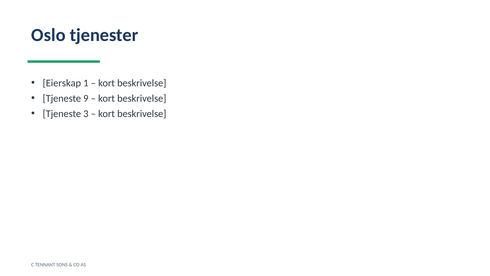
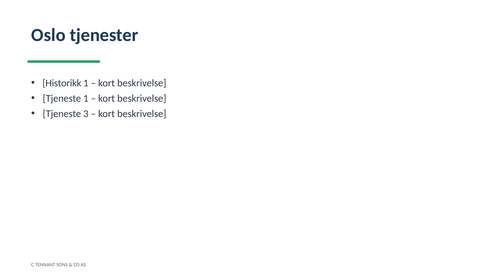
Eierskap: Eierskap -> Historikk (62, 83)
Tjeneste 9: 9 -> 1 (86, 98)
